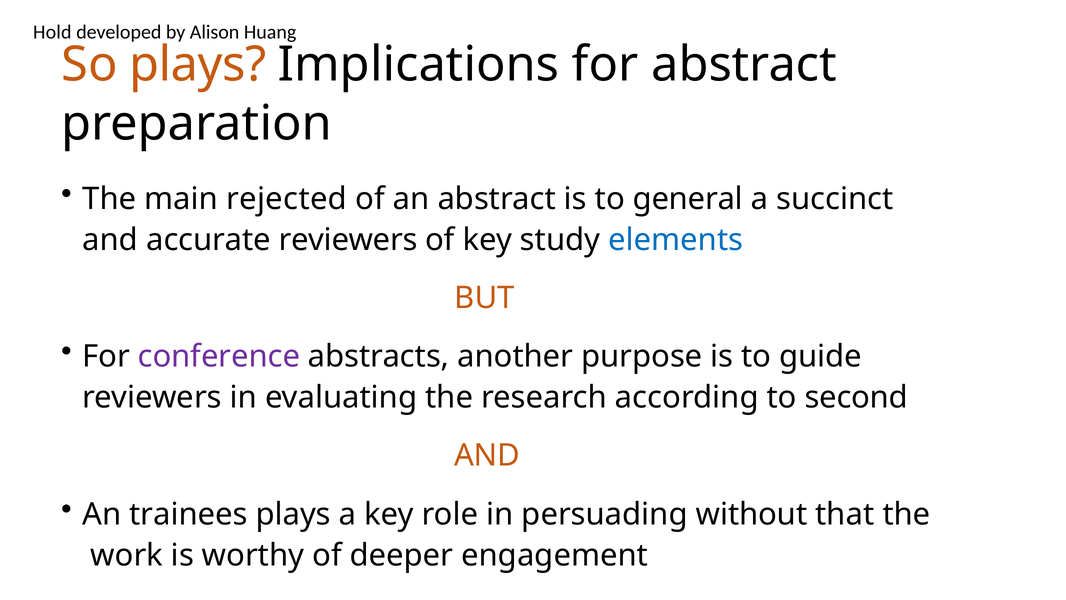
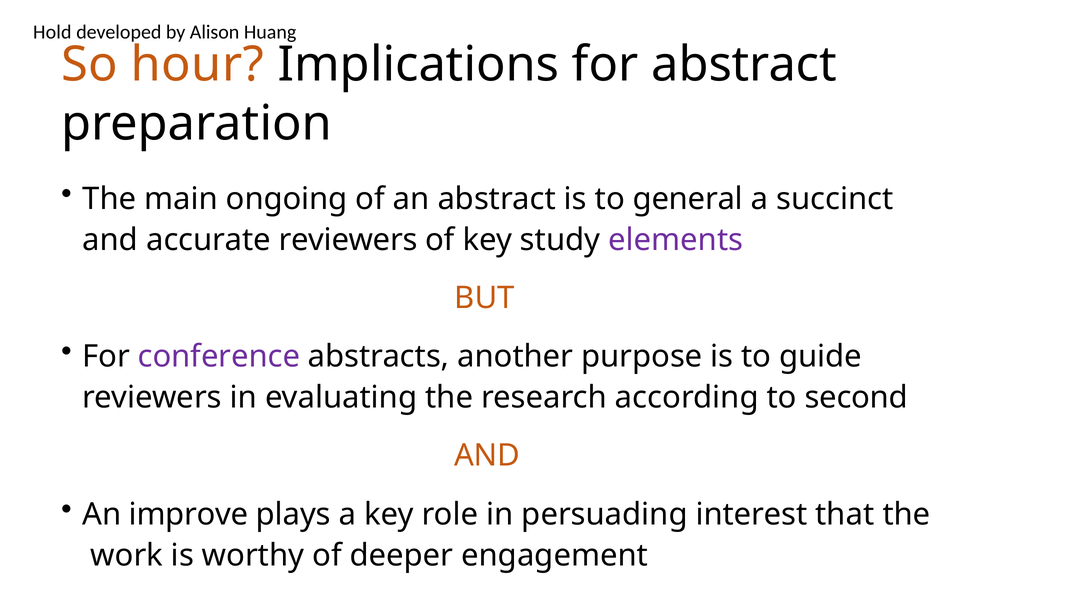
So plays: plays -> hour (197, 65)
rejected: rejected -> ongoing (287, 199)
elements colour: blue -> purple (676, 240)
trainees: trainees -> improve (189, 514)
without: without -> interest (752, 514)
